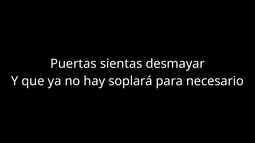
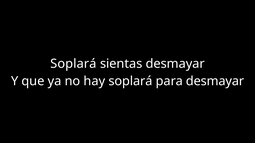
Puertas: Puertas -> Soplará (73, 64)
para necesario: necesario -> desmayar (215, 81)
